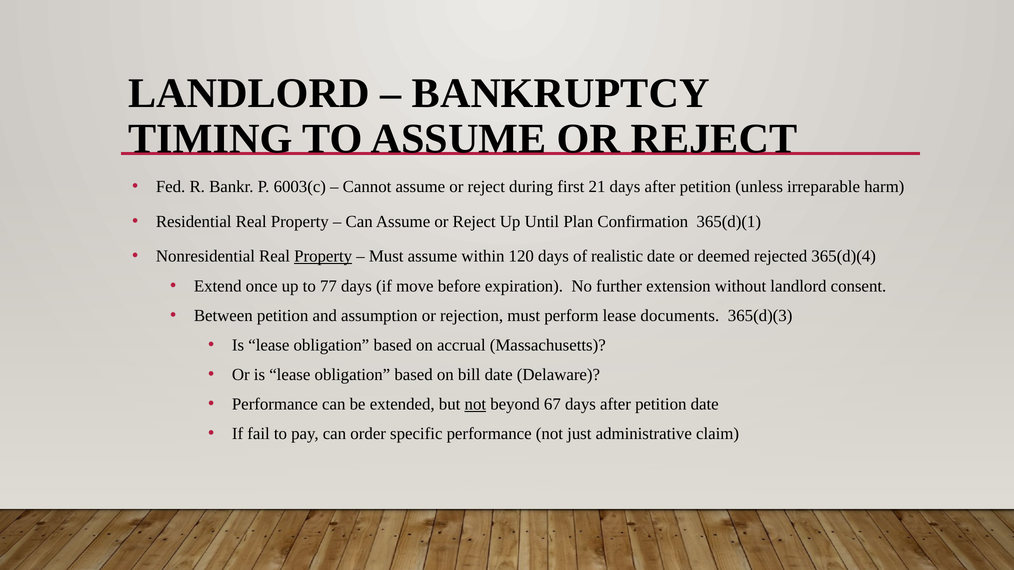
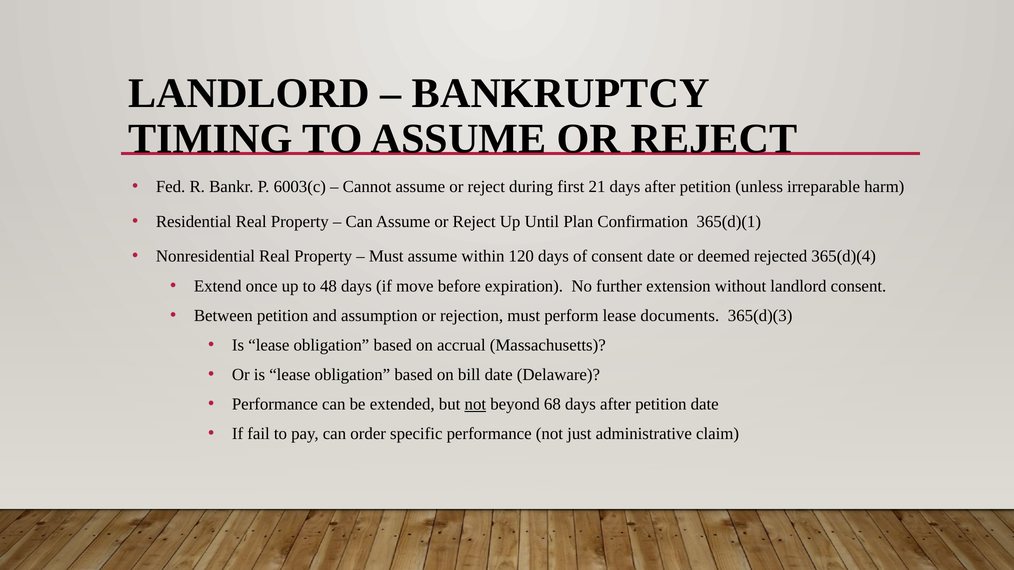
Property underline: present -> none (323, 257)
of realistic: realistic -> consent (617, 257)
77: 77 -> 48 (328, 286)
67: 67 -> 68 (552, 404)
